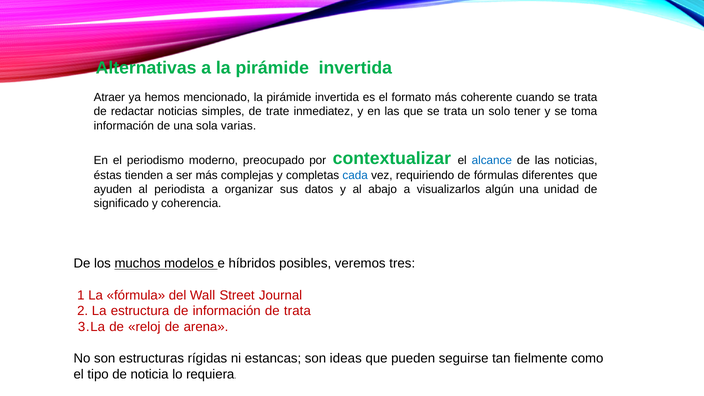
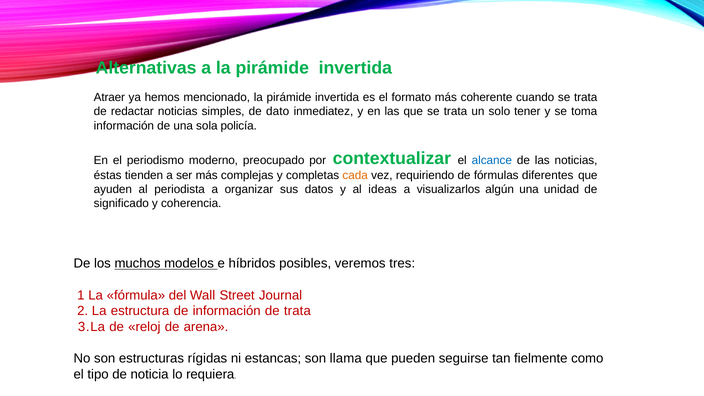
trate: trate -> dato (278, 112)
varias: varias -> policía (239, 126)
cada colour: blue -> orange (355, 175)
abajo: abajo -> ideas (383, 190)
ideas: ideas -> llama (346, 359)
